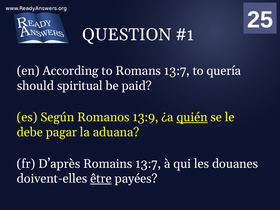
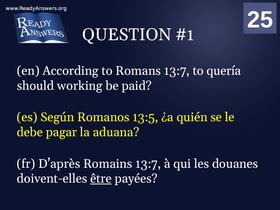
spiritual: spiritual -> working (80, 86)
13:9: 13:9 -> 13:5 (145, 117)
quién underline: present -> none (192, 117)
